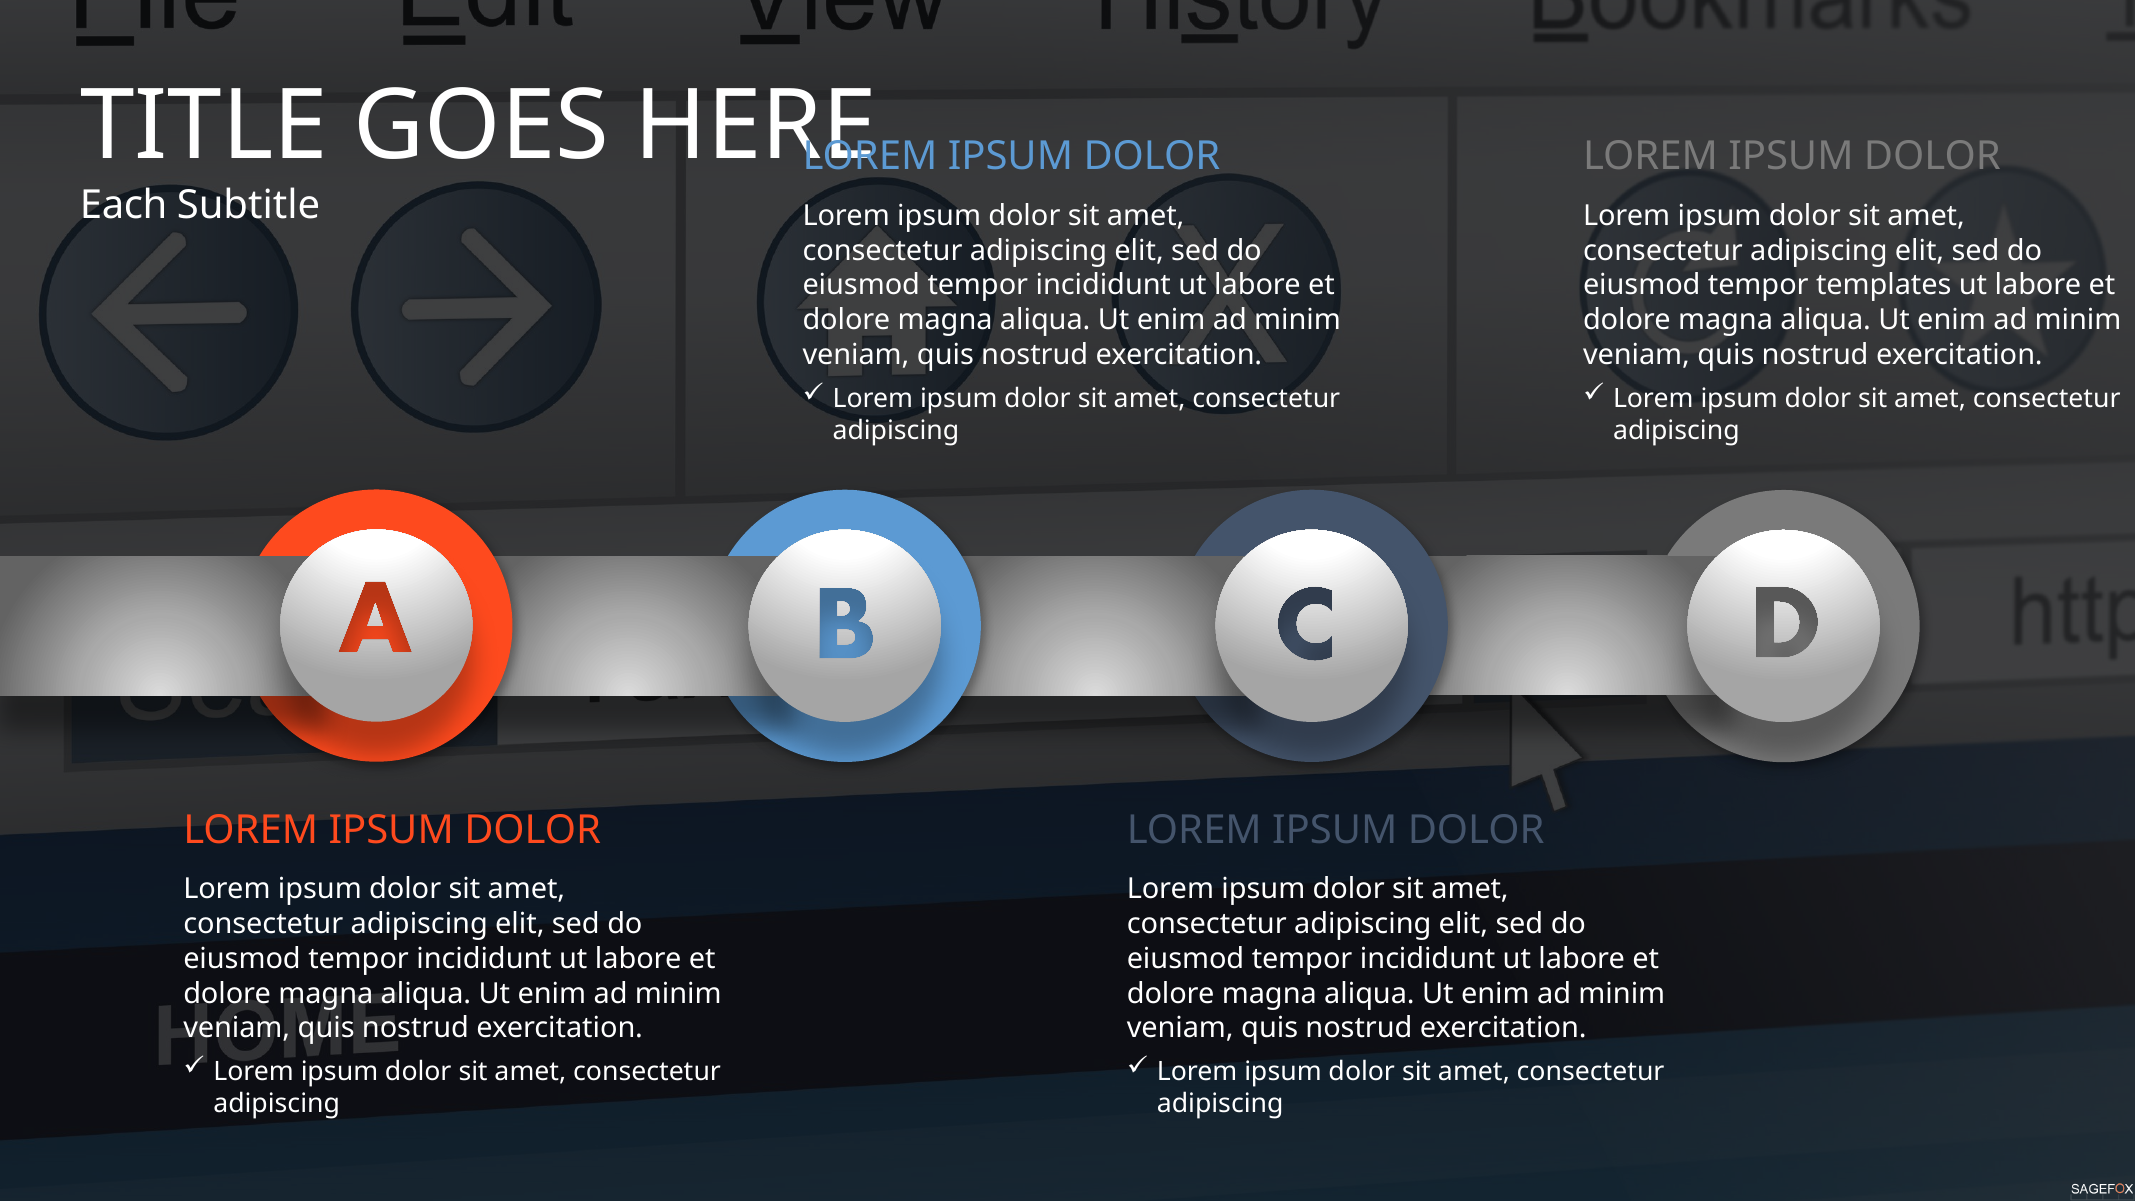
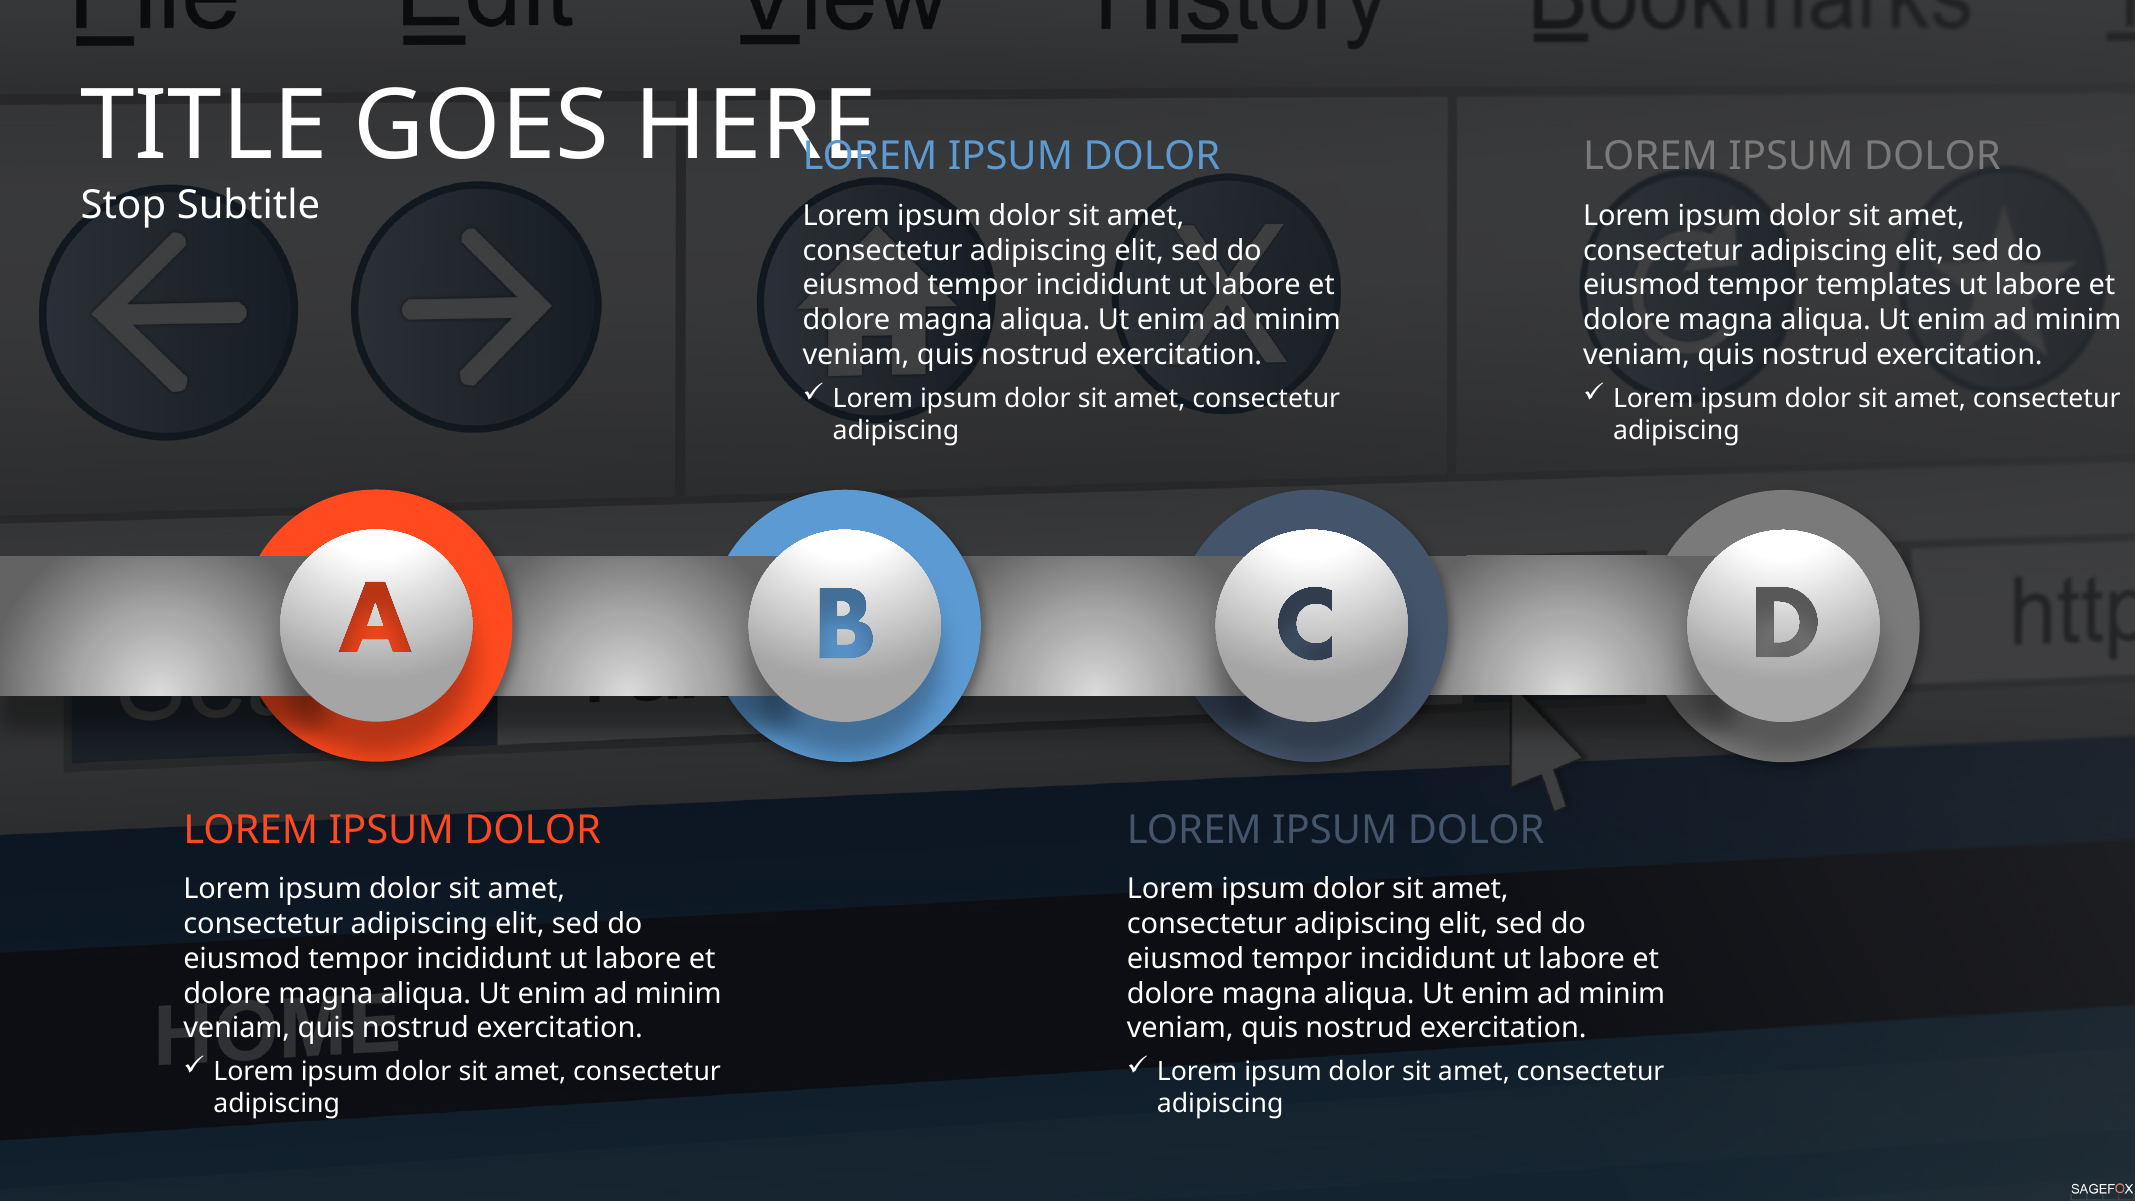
Each: Each -> Stop (123, 205)
